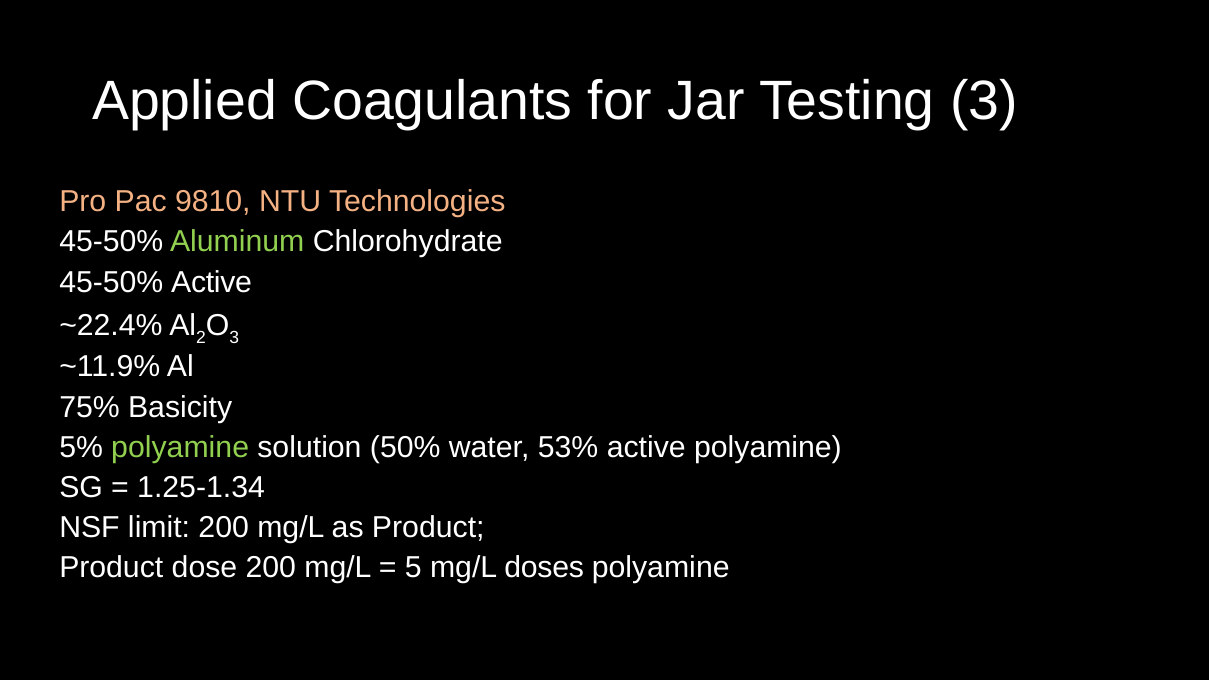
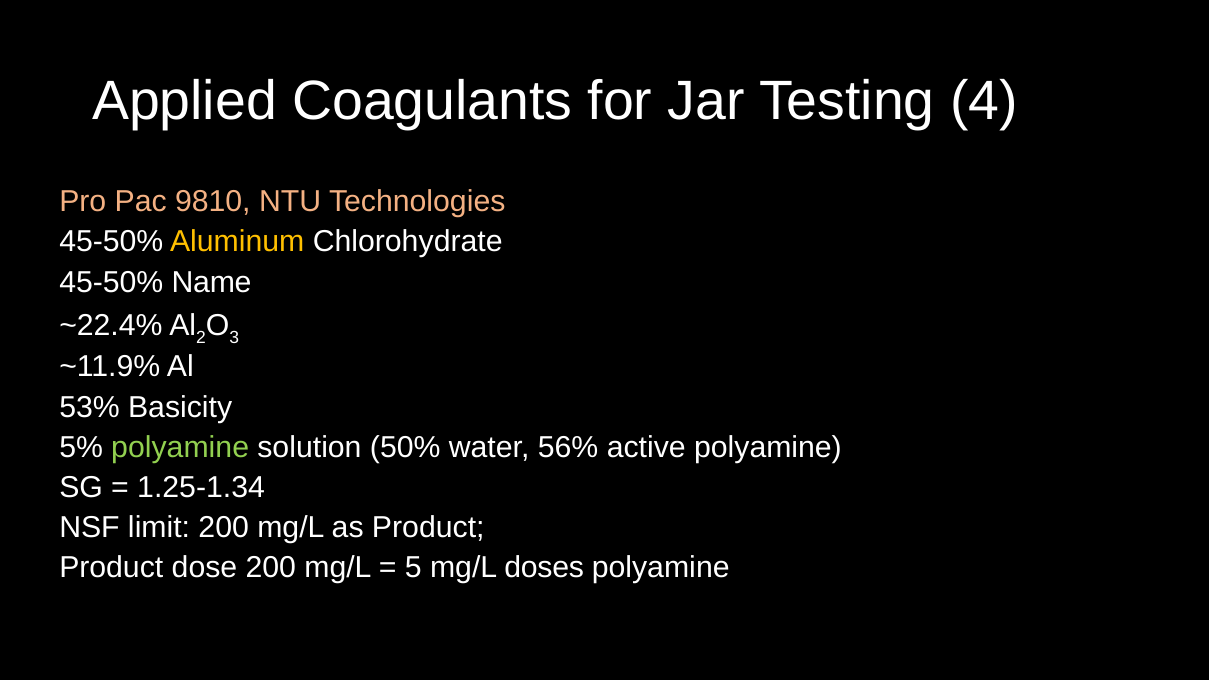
Testing 3: 3 -> 4 (984, 102)
Aluminum colour: light green -> yellow (237, 242)
45-50% Active: Active -> Name (212, 282)
75%: 75% -> 53% (89, 407)
53%: 53% -> 56% (568, 447)
